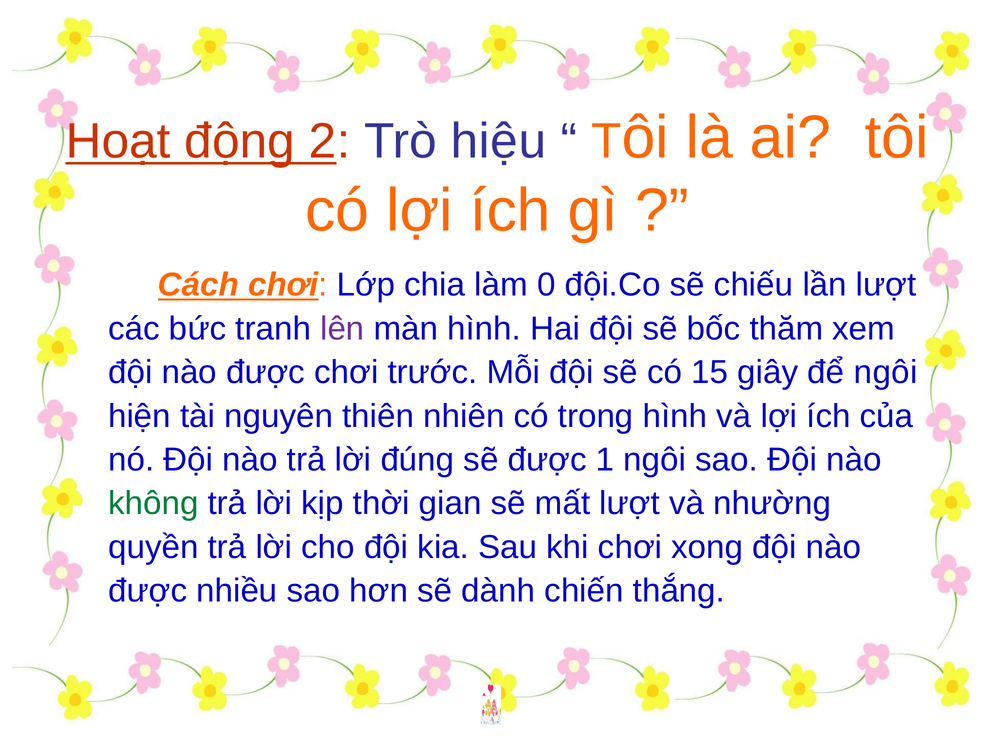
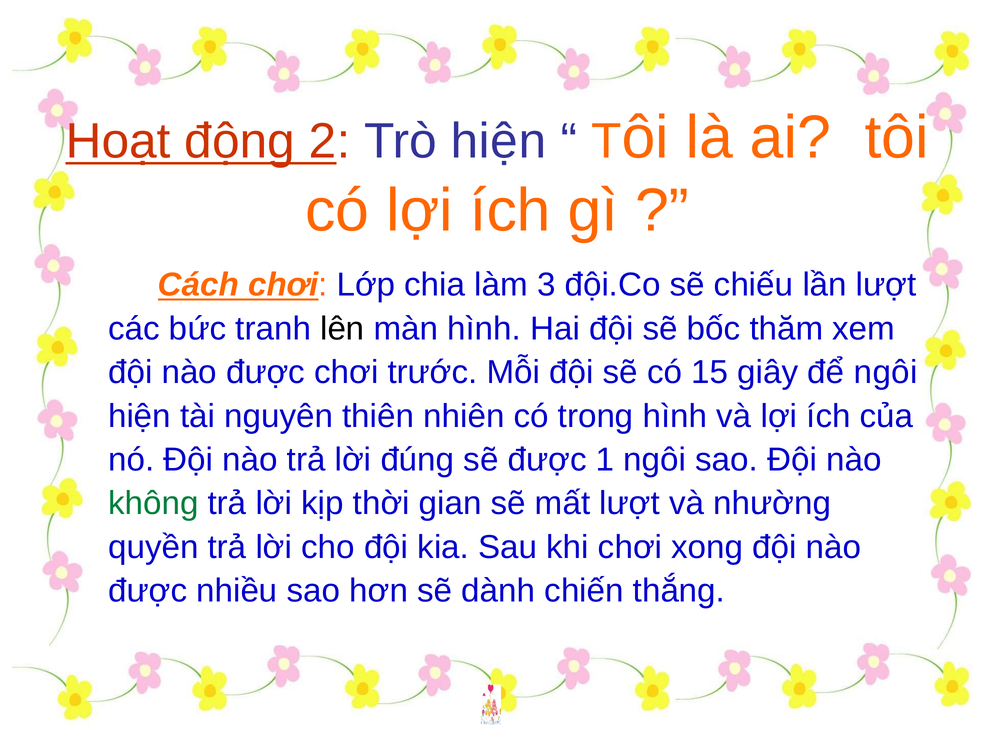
Trò hiệu: hiệu -> hiện (498, 141)
0: 0 -> 3 (546, 285)
lên colour: purple -> black (342, 329)
